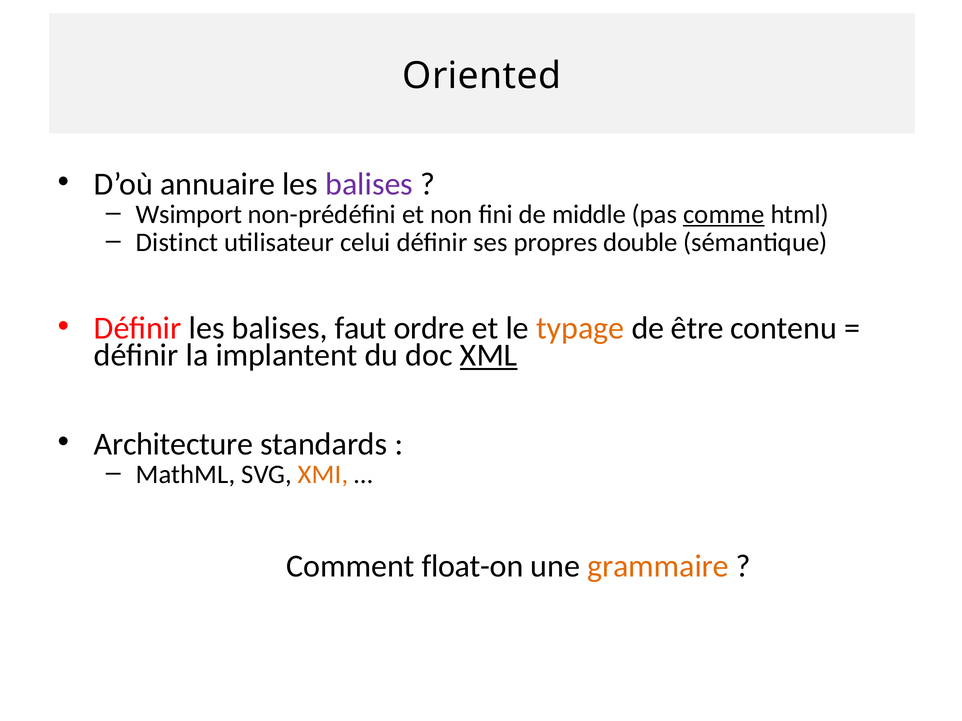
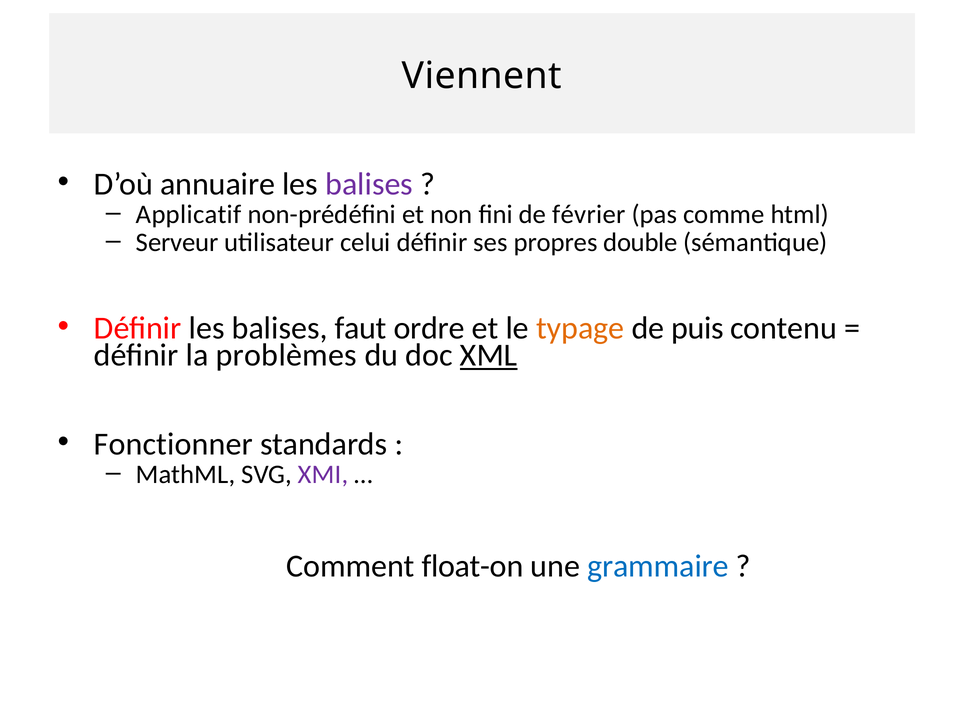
Oriented: Oriented -> Viennent (482, 76)
Wsimport: Wsimport -> Applicatif (189, 215)
middle: middle -> février (589, 215)
comme underline: present -> none (724, 215)
Distinct: Distinct -> Serveur (177, 242)
être: être -> puis (697, 329)
implantent: implantent -> problèmes (286, 356)
Architecture: Architecture -> Fonctionner (173, 444)
XMI colour: orange -> purple (323, 475)
grammaire colour: orange -> blue (658, 567)
